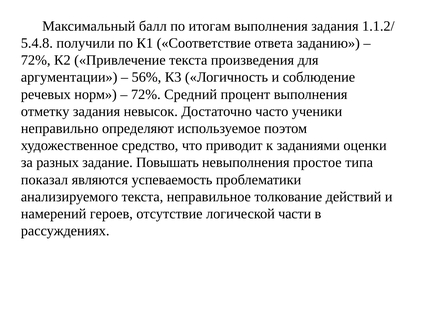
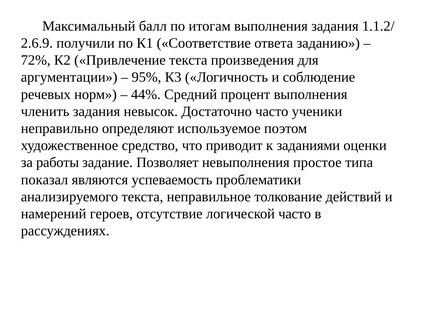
5.4.8: 5.4.8 -> 2.6.9 (37, 43)
56%: 56% -> 95% (146, 77)
72%: 72% -> 44% (146, 94)
отметку: отметку -> членить (45, 112)
разных: разных -> работы (58, 163)
Повышать: Повышать -> Позволяет (167, 163)
логической части: части -> часто (295, 214)
